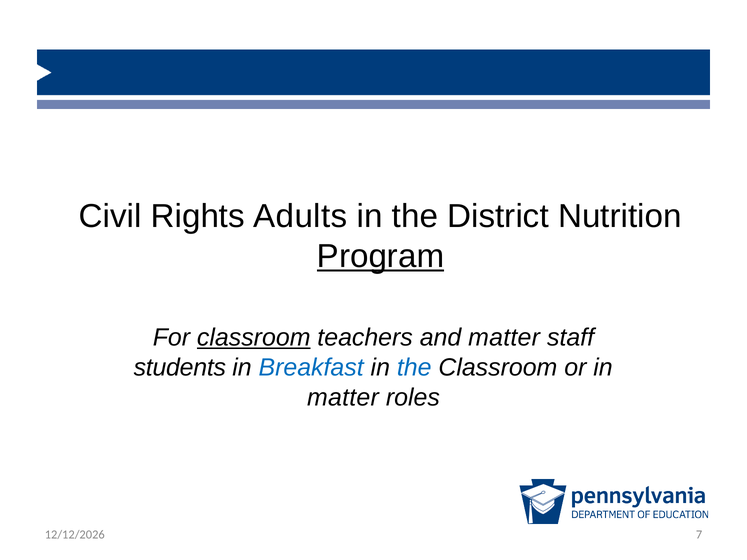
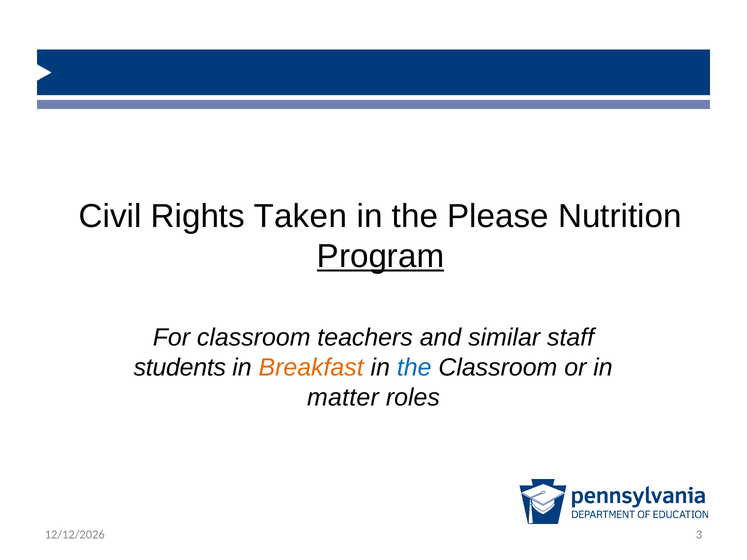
Adults: Adults -> Taken (300, 216)
District: District -> Please (498, 216)
classroom underline: present -> none (254, 338)
and matter: matter -> similar (504, 338)
Breakfast colour: blue -> orange (311, 368)
7: 7 -> 3 (699, 535)
